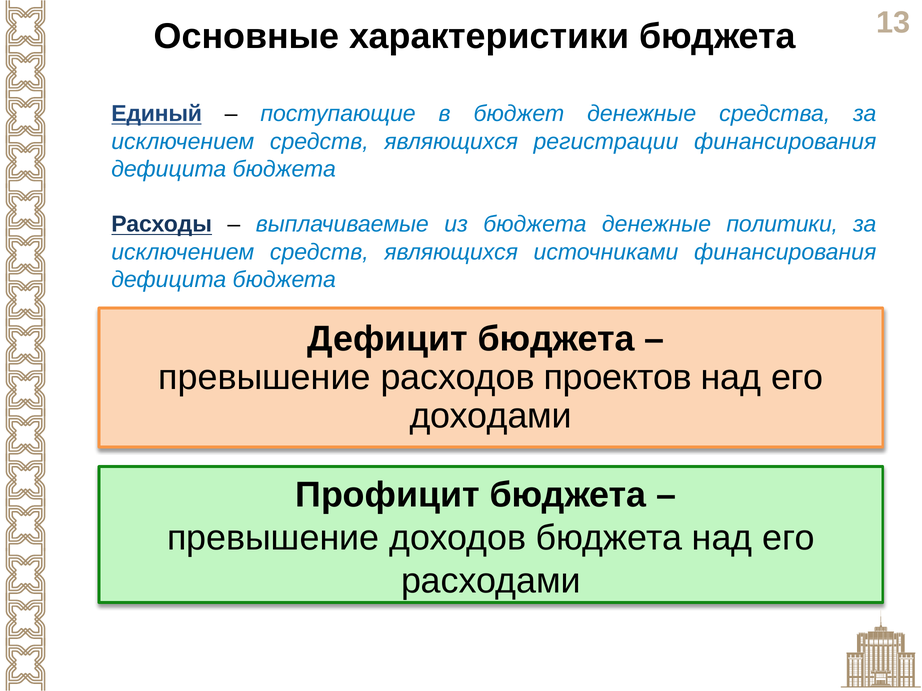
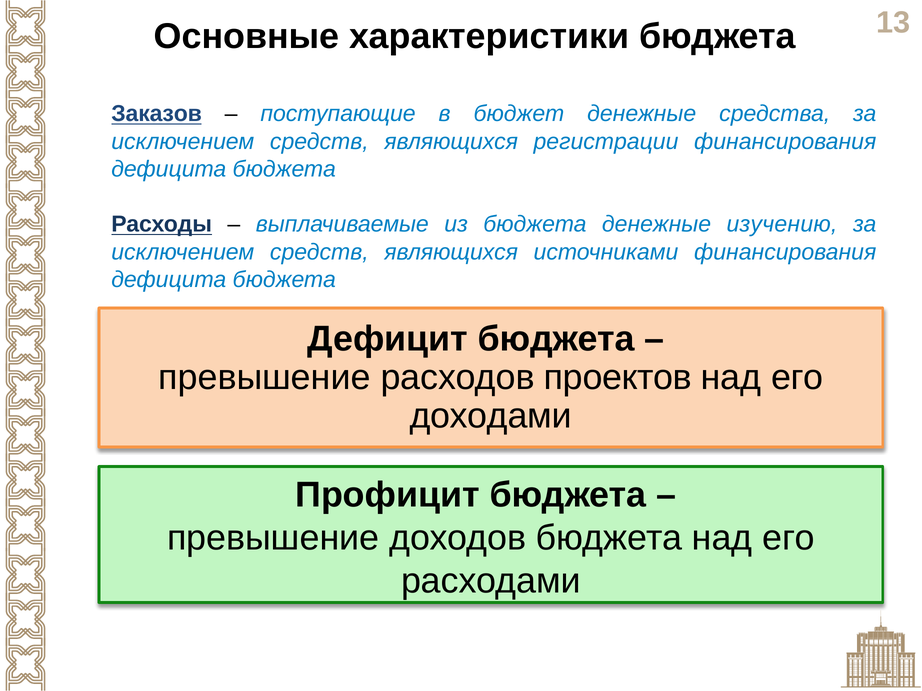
Единый: Единый -> Заказов (157, 114)
политики: политики -> изучению (782, 224)
